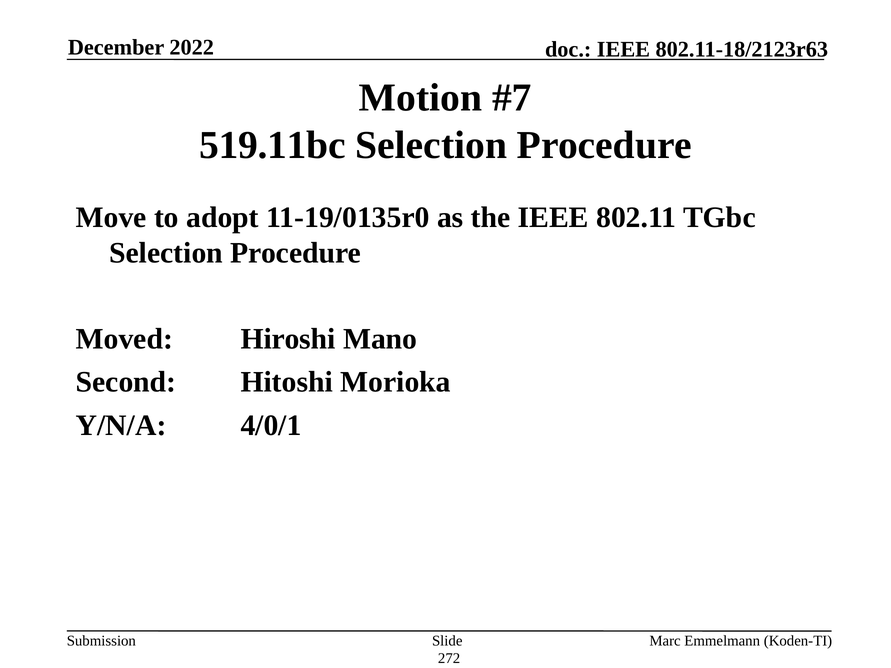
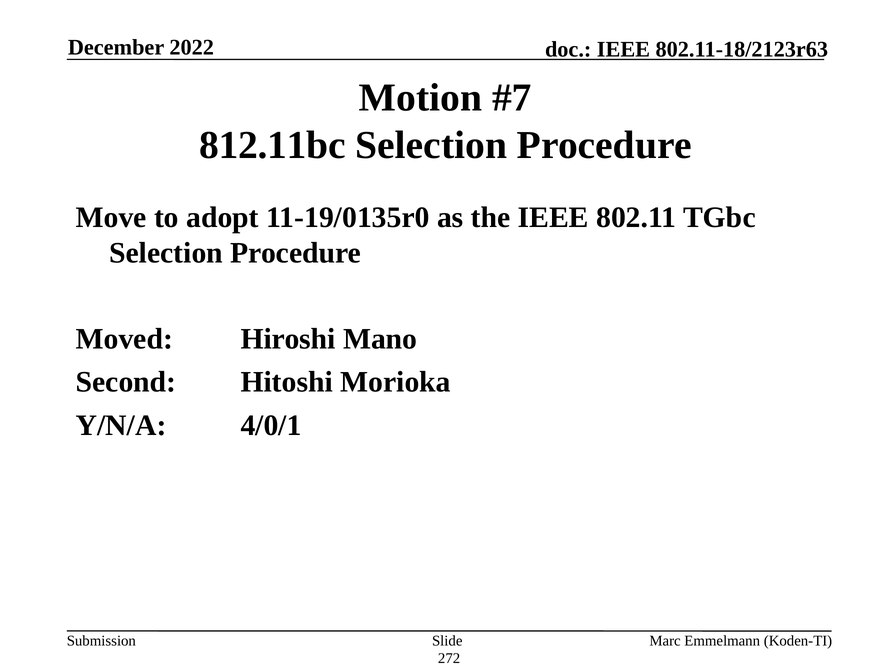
519.11bc: 519.11bc -> 812.11bc (272, 145)
